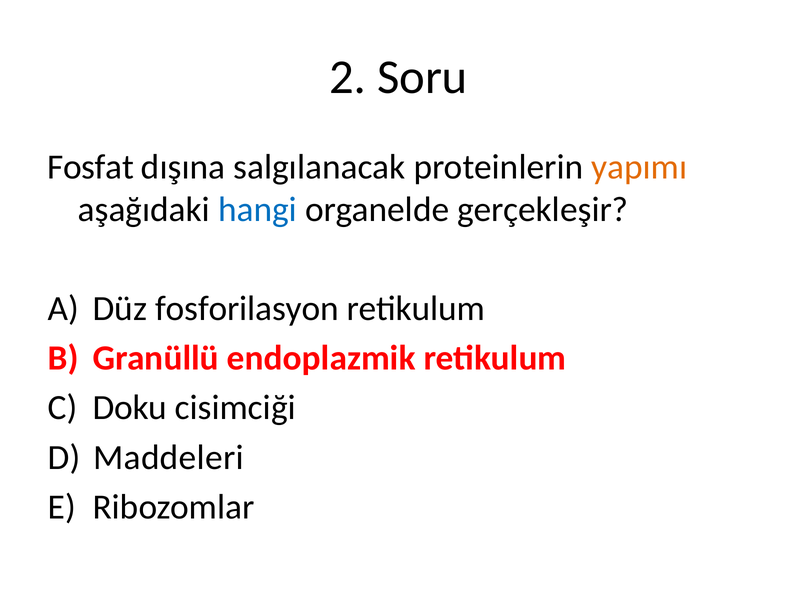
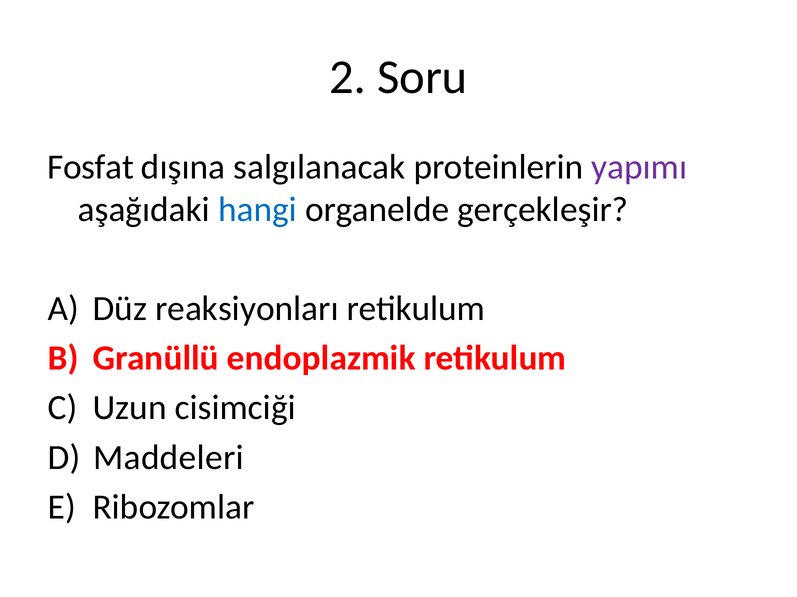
yapımı colour: orange -> purple (639, 167)
fosforilasyon: fosforilasyon -> reaksiyonları (247, 309)
Doku: Doku -> Uzun (130, 408)
